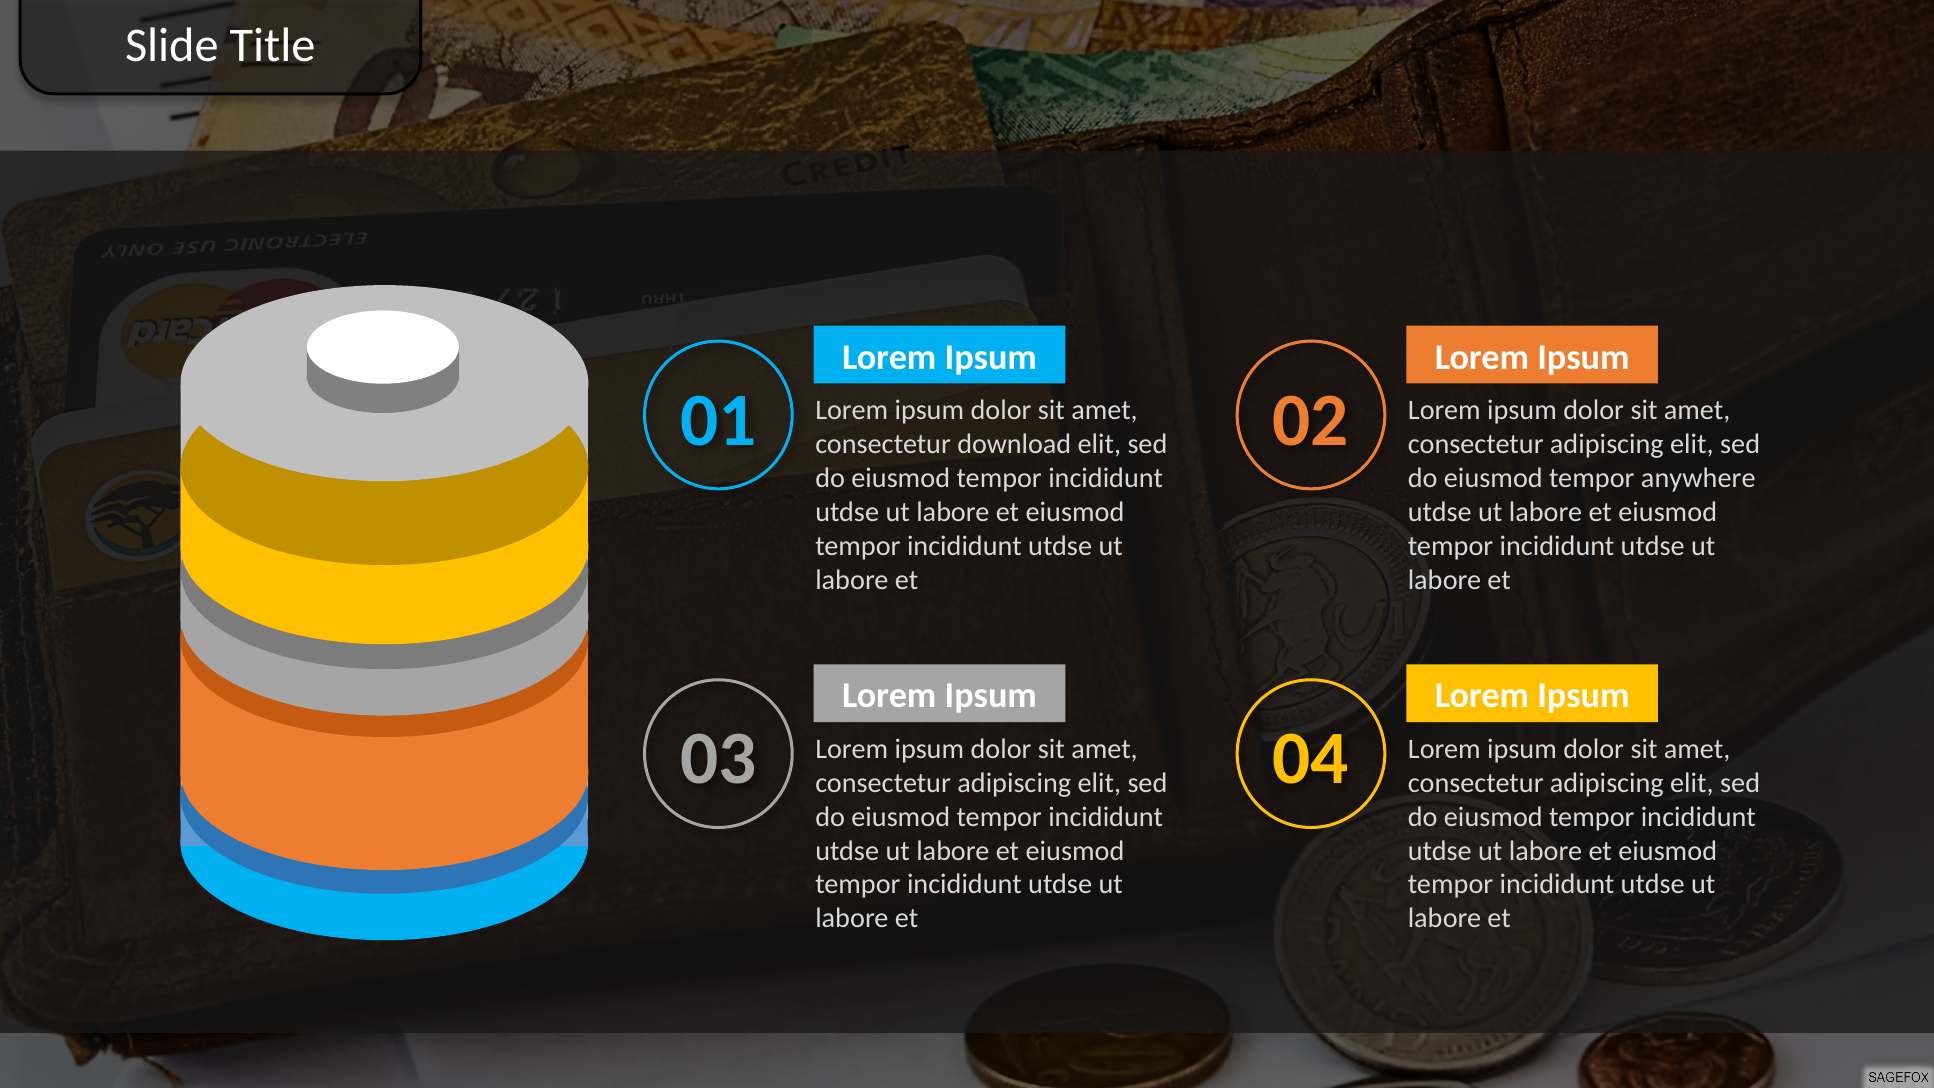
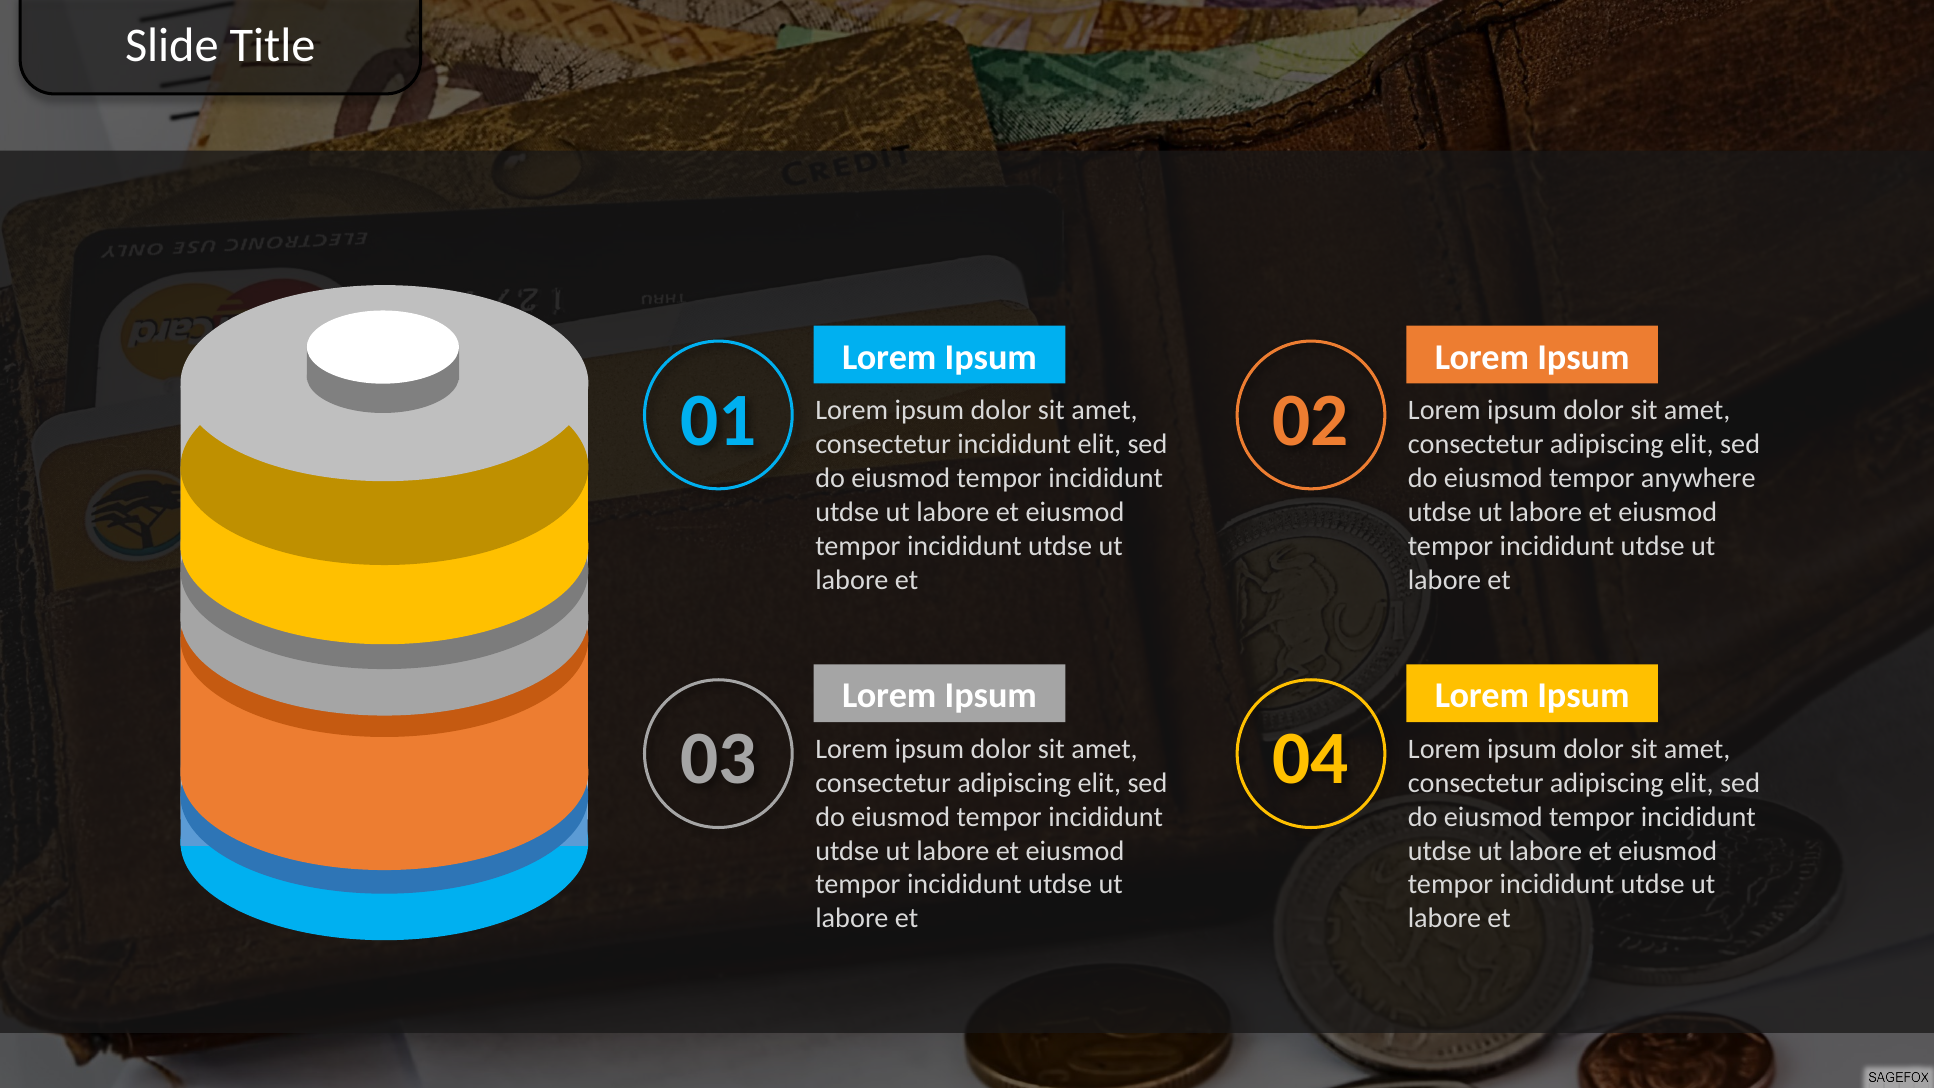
consectetur download: download -> incididunt (1014, 444)
